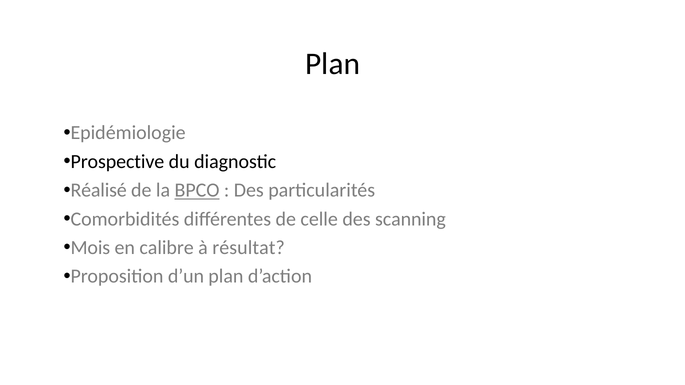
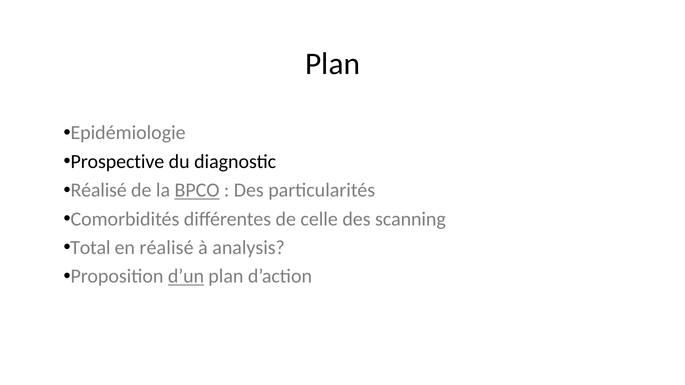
Mois: Mois -> Total (90, 248)
en calibre: calibre -> réalisé (167, 248)
résultat: résultat -> analysis (249, 248)
d’un underline: none -> present (186, 277)
